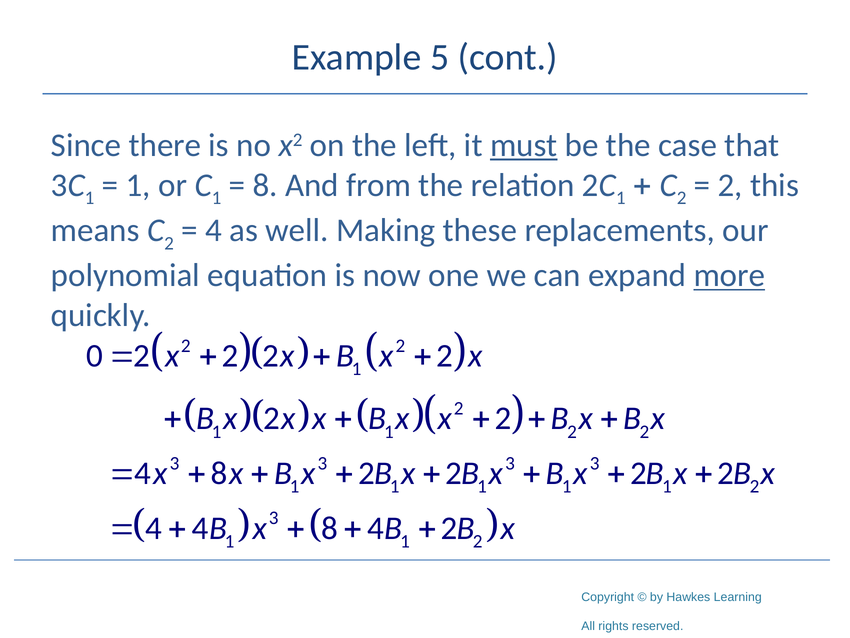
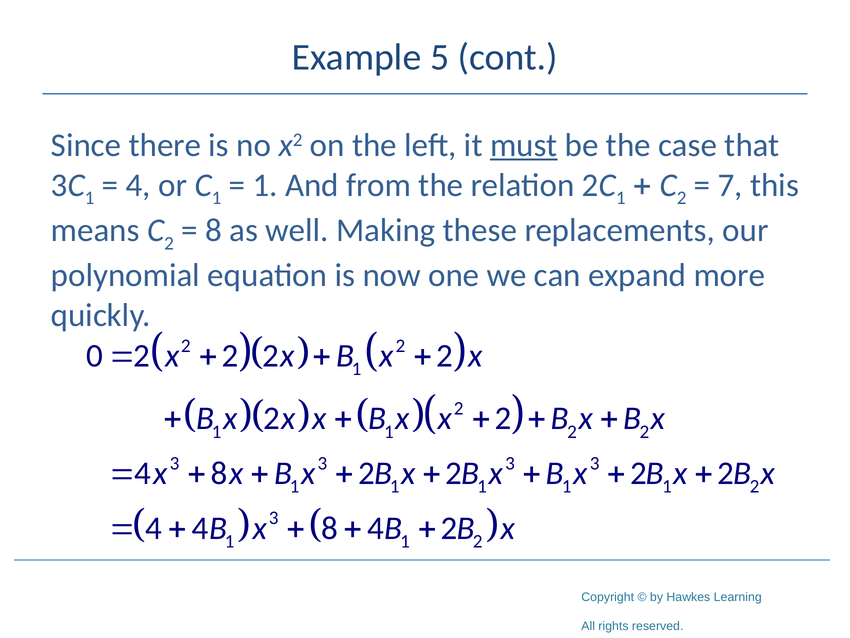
1: 1 -> 4 (138, 185)
8: 8 -> 1 (265, 185)
2: 2 -> 7 (730, 185)
4: 4 -> 8 (213, 230)
more underline: present -> none (729, 275)
